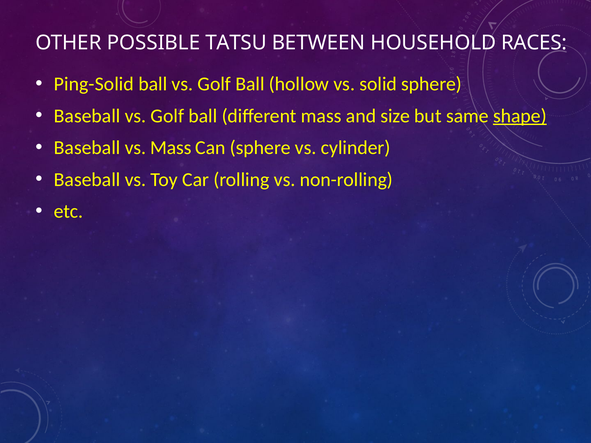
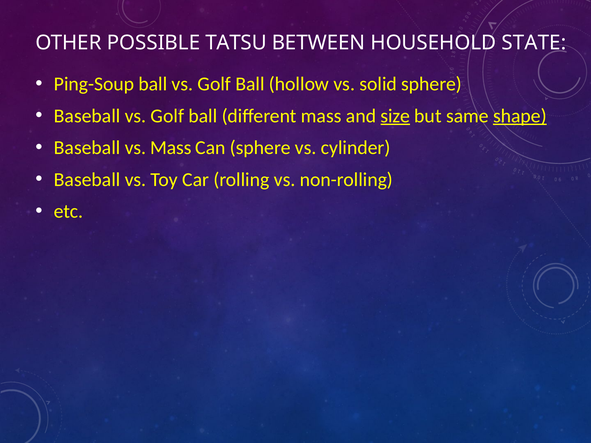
RACES: RACES -> STATE (534, 43)
Ping-Solid: Ping-Solid -> Ping-Soup (94, 84)
size underline: none -> present (395, 116)
